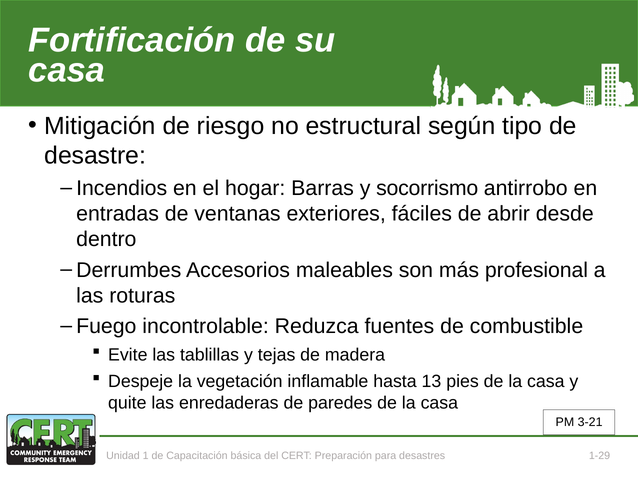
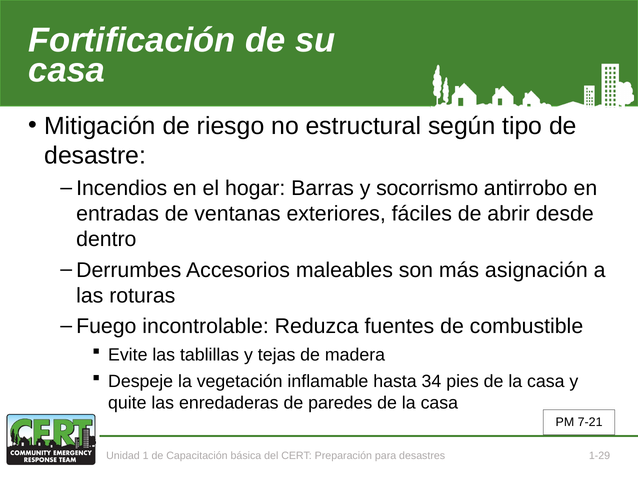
profesional: profesional -> asignación (536, 270)
13: 13 -> 34 (431, 382)
3-21: 3-21 -> 7-21 (590, 423)
